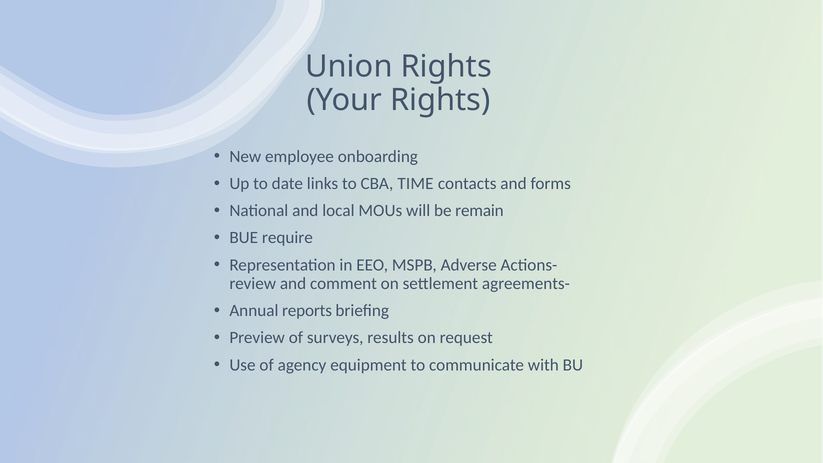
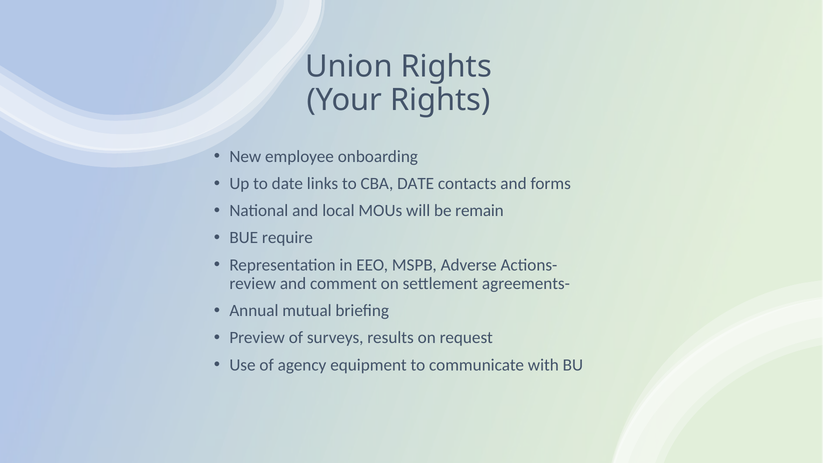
CBA TIME: TIME -> DATE (416, 184)
reports: reports -> mutual (307, 311)
